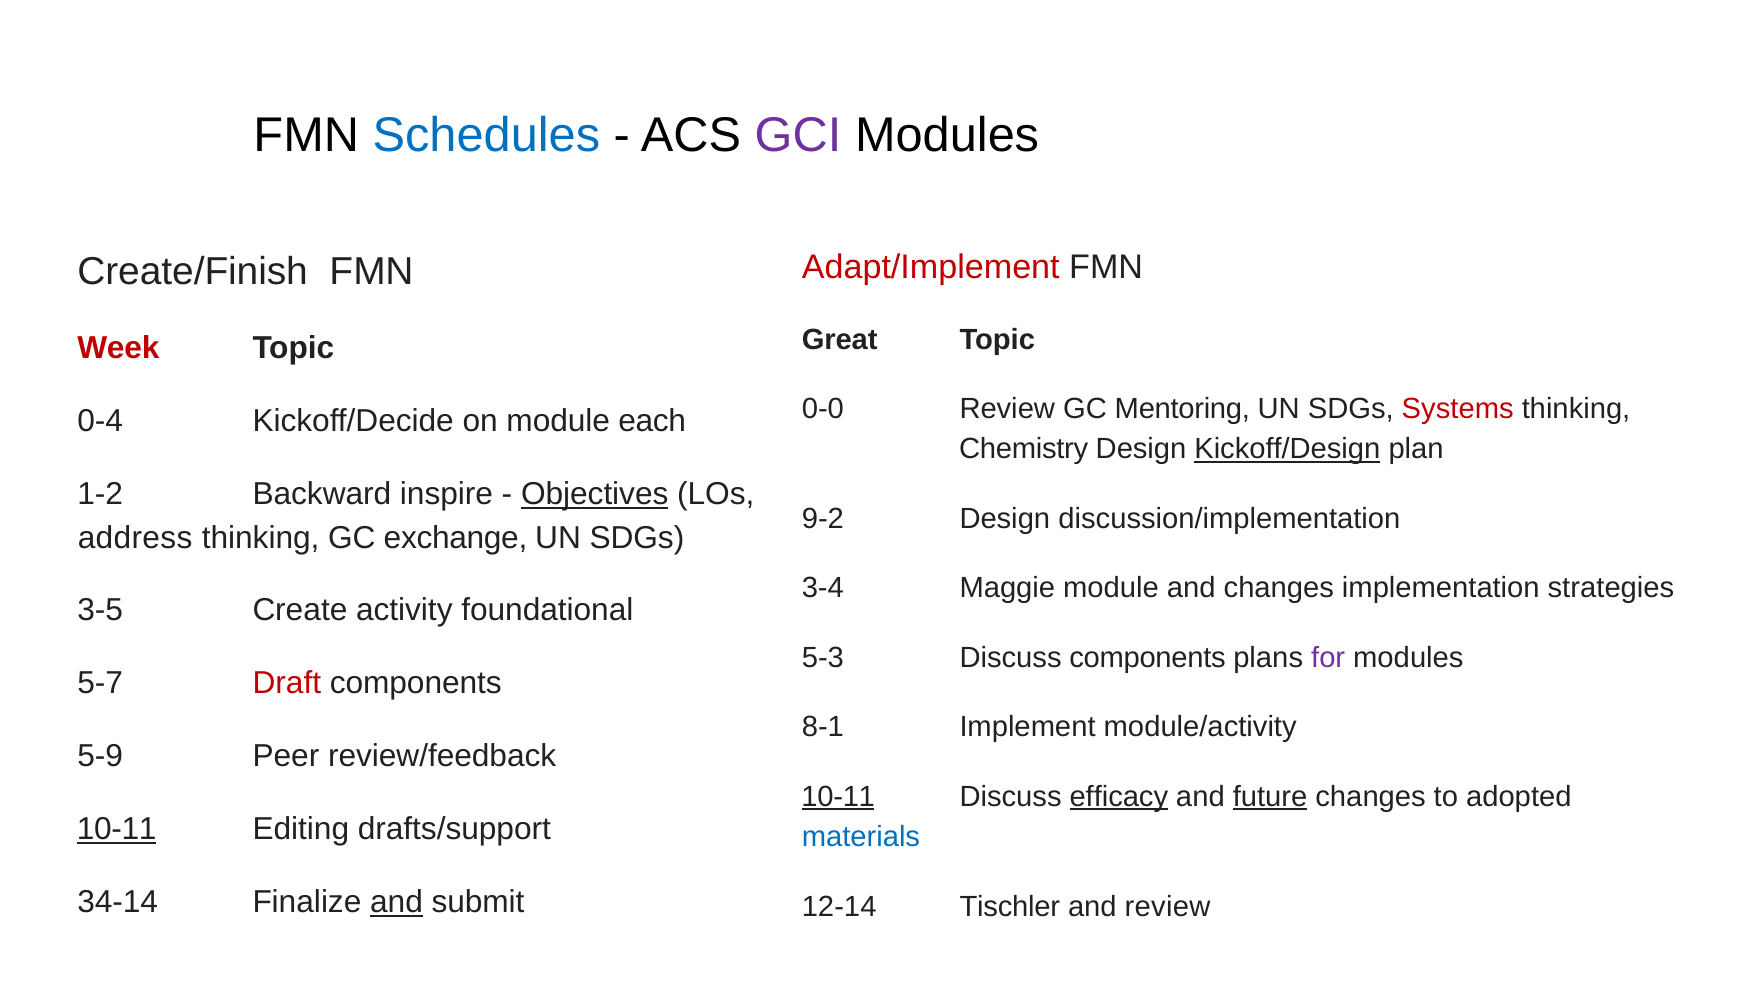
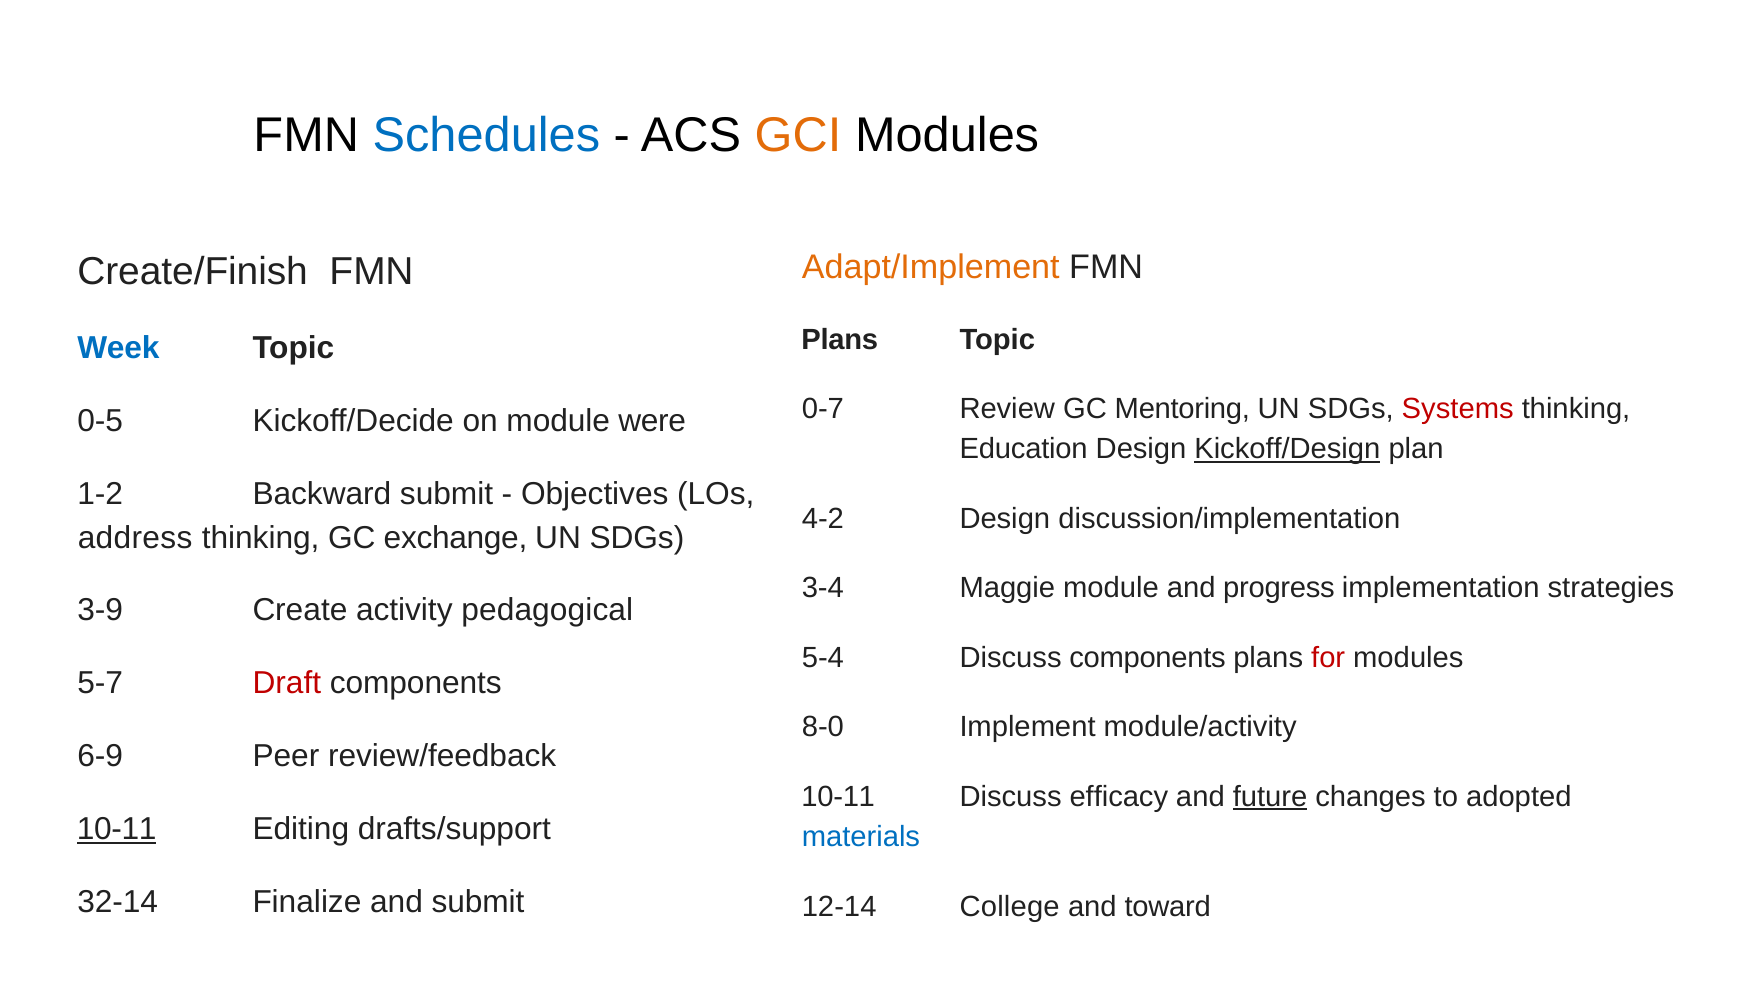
GCI colour: purple -> orange (798, 135)
Adapt/Implement colour: red -> orange (931, 267)
Great: Great -> Plans (840, 339)
Week colour: red -> blue (118, 348)
0-0: 0-0 -> 0-7 (823, 409)
0-4: 0-4 -> 0-5 (100, 421)
each: each -> were (652, 421)
Chemistry: Chemistry -> Education (1024, 449)
Backward inspire: inspire -> submit (447, 494)
Objectives underline: present -> none (595, 494)
9-2: 9-2 -> 4-2 (823, 519)
and changes: changes -> progress (1279, 588)
3-5: 3-5 -> 3-9 (100, 611)
foundational: foundational -> pedagogical (547, 611)
5-3: 5-3 -> 5-4 (823, 658)
for colour: purple -> red (1328, 658)
8-1: 8-1 -> 8-0 (823, 727)
5-9: 5-9 -> 6-9 (100, 756)
10-11 underline: present -> none (838, 797)
efficacy underline: present -> none (1119, 797)
34-14: 34-14 -> 32-14 (118, 902)
and underline: present -> none (397, 902)
Tischler: Tischler -> College (1010, 907)
and review: review -> toward (1168, 907)
